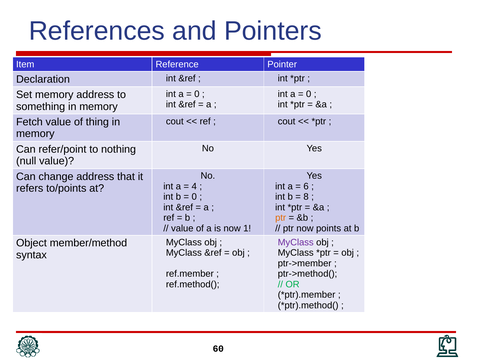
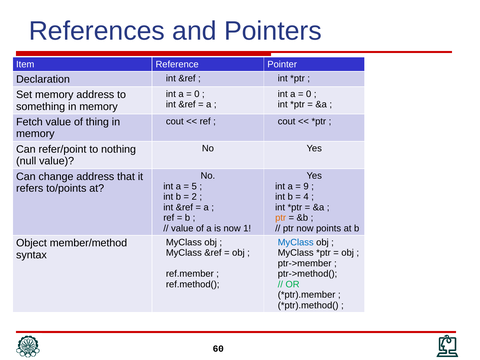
4: 4 -> 5 (194, 186)
6: 6 -> 9 (306, 186)
0: 0 -> 2 (194, 197)
8: 8 -> 4 (306, 197)
MyClass colour: purple -> blue (296, 242)
